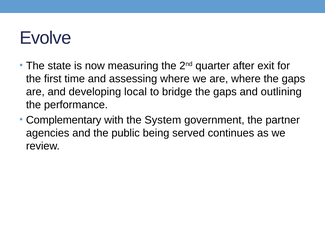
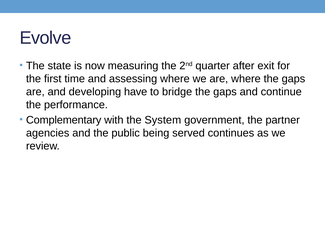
local: local -> have (136, 92)
outlining: outlining -> continue (281, 92)
